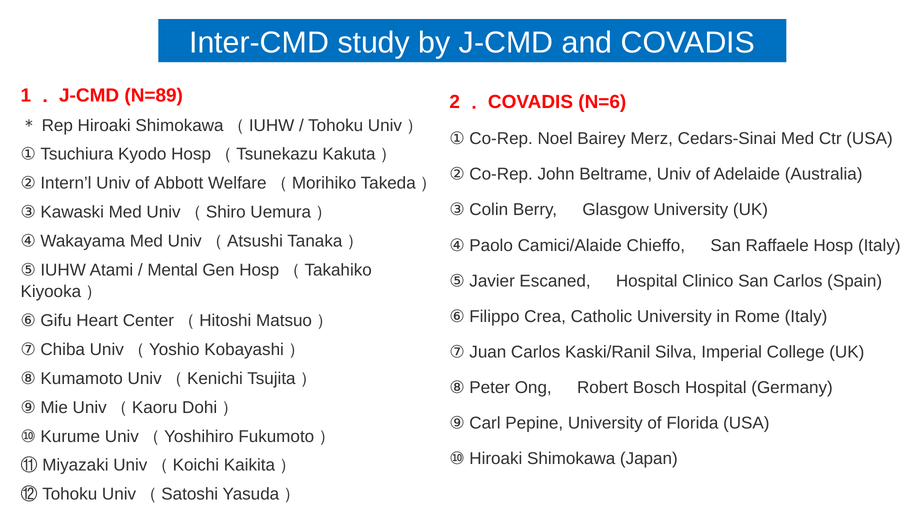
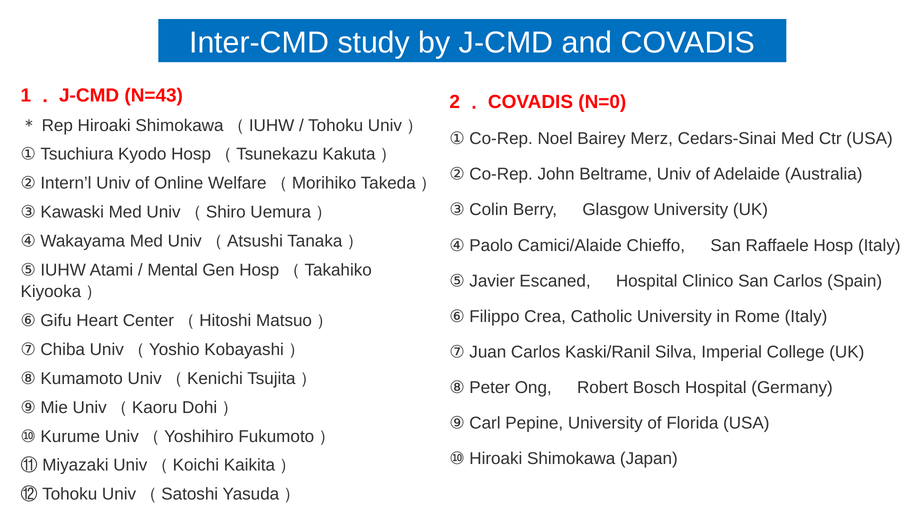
N=89: N=89 -> N=43 (154, 95)
N=6: N=6 -> N=0 (602, 102)
Abbott: Abbott -> Online (179, 183)
